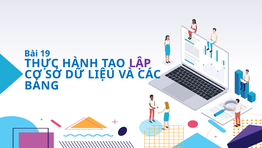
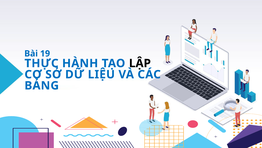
LẬP colour: purple -> black (140, 63)
